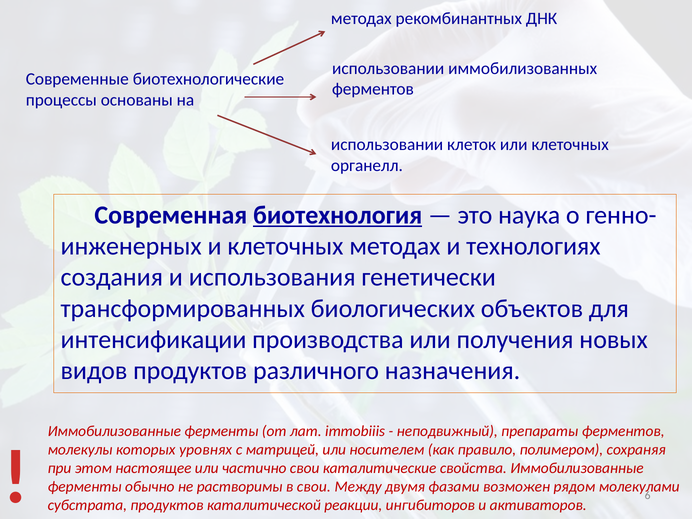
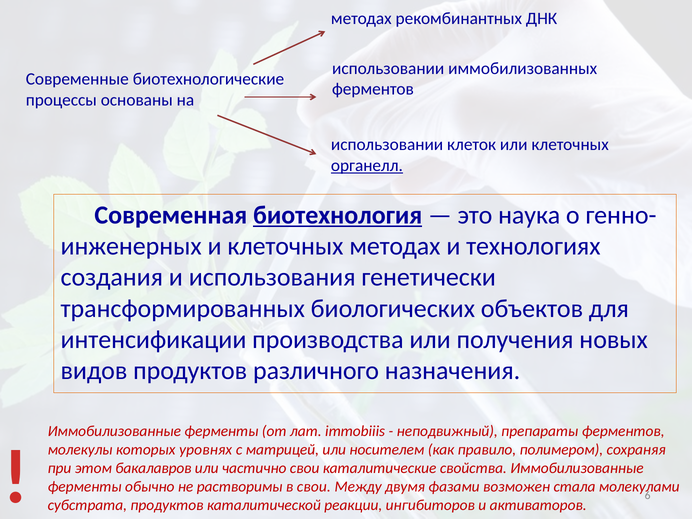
органелл underline: none -> present (367, 165)
настоящее: настоящее -> бакалавров (153, 468)
рядом: рядом -> стала (574, 487)
